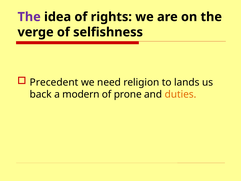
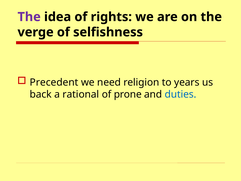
lands: lands -> years (187, 82)
modern: modern -> rational (81, 94)
duties colour: orange -> blue (181, 94)
